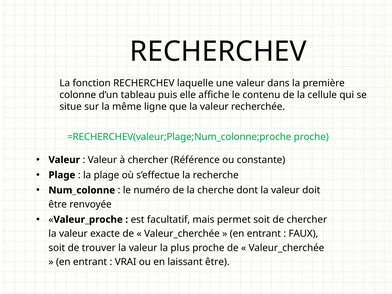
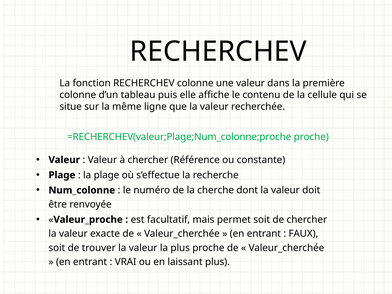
RECHERCHEV laquelle: laquelle -> colonne (195, 83)
laissant être: être -> plus (217, 262)
